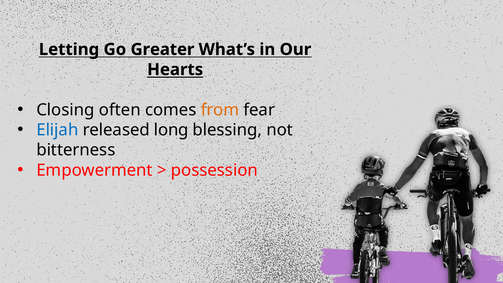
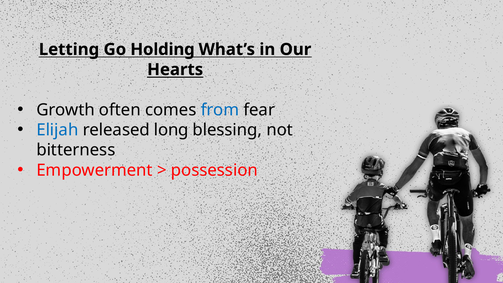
Greater: Greater -> Holding (163, 49)
Closing: Closing -> Growth (66, 110)
from colour: orange -> blue (220, 110)
